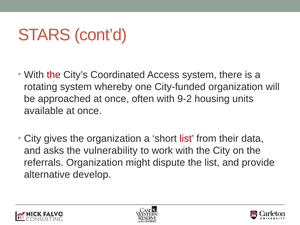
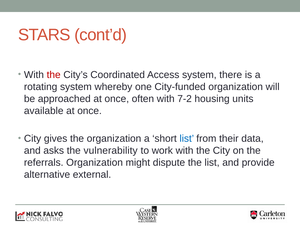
9-2: 9-2 -> 7-2 (185, 99)
list colour: red -> blue (187, 139)
develop: develop -> external (92, 175)
